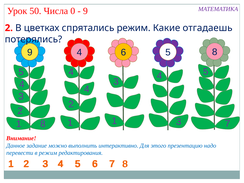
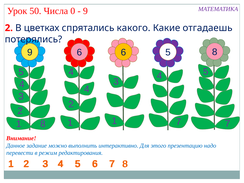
спрятались режим: режим -> какого (134, 28)
9 4: 4 -> 6 (79, 52)
3: 3 -> 7 (179, 122)
